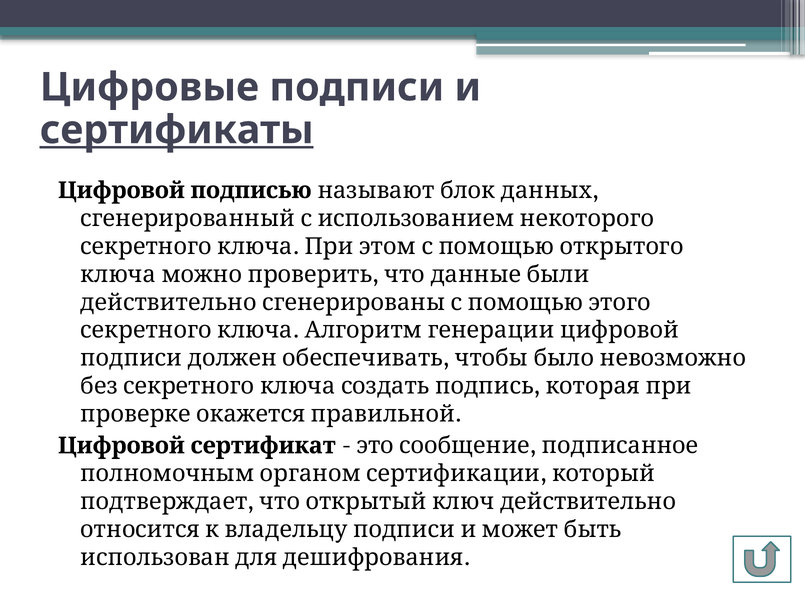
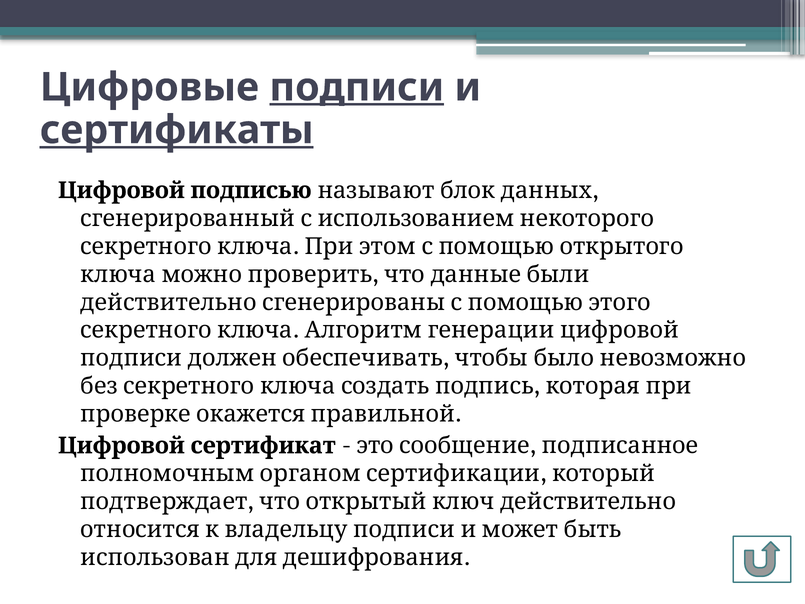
подписи underline: none -> present (357, 87)
